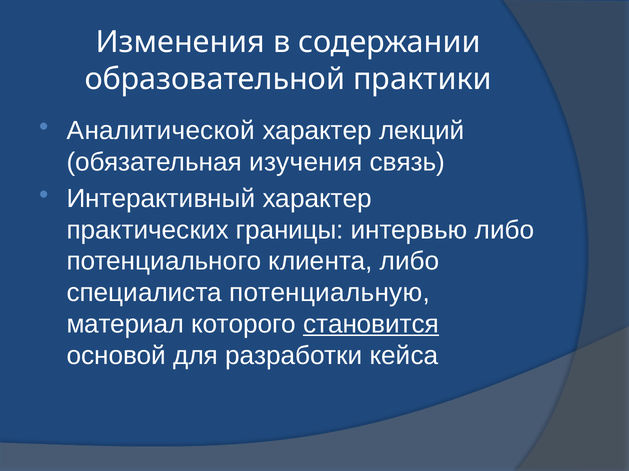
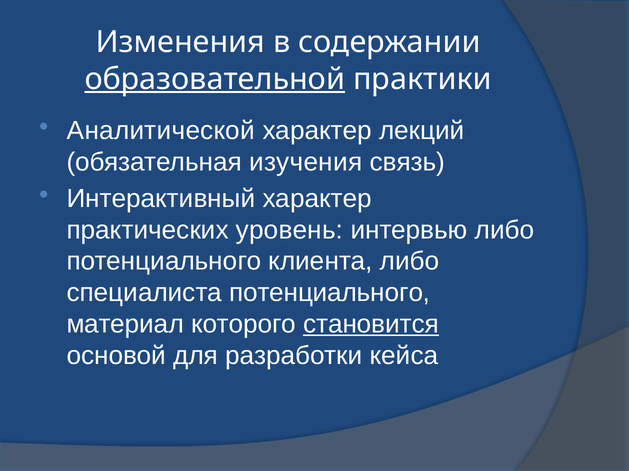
образовательной underline: none -> present (215, 79)
границы: границы -> уровень (290, 230)
специалиста потенциальную: потенциальную -> потенциального (330, 293)
